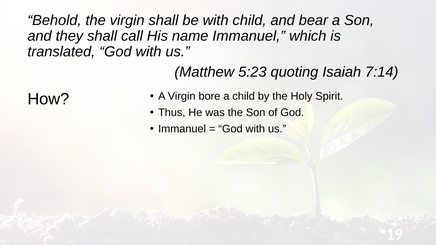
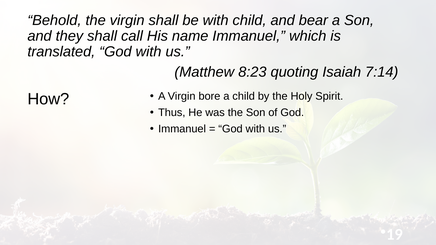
5:23: 5:23 -> 8:23 (252, 72)
